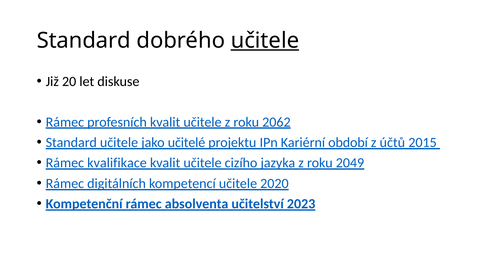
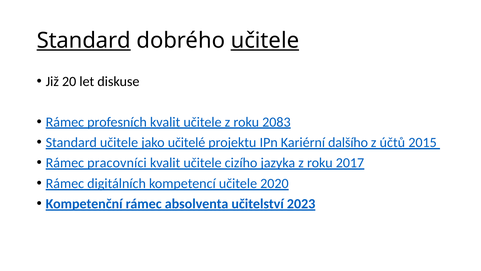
Standard underline: none -> present (84, 40)
2062: 2062 -> 2083 (276, 122)
období: období -> dalšího (348, 142)
kvalifikace: kvalifikace -> pracovníci (117, 163)
2049: 2049 -> 2017 (350, 163)
